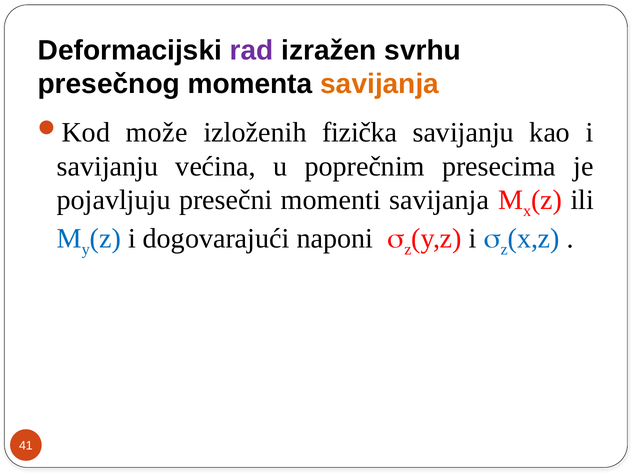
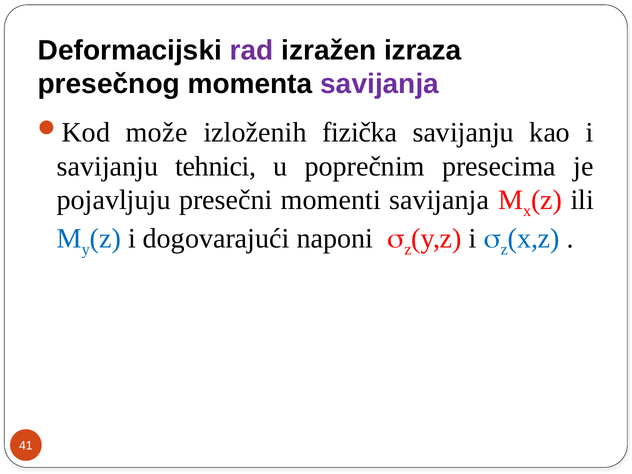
svrhu: svrhu -> izraza (423, 50)
savijanja colour: orange -> purple (380, 84)
većina: većina -> tehnici (216, 166)
